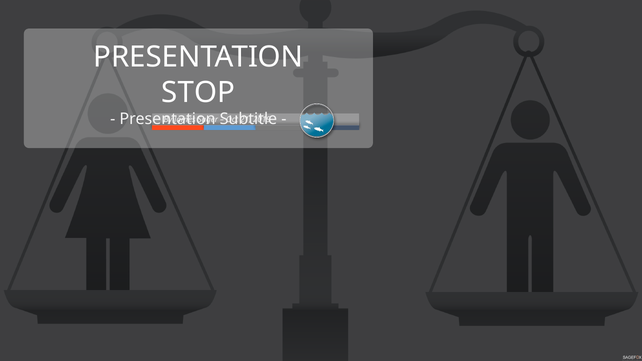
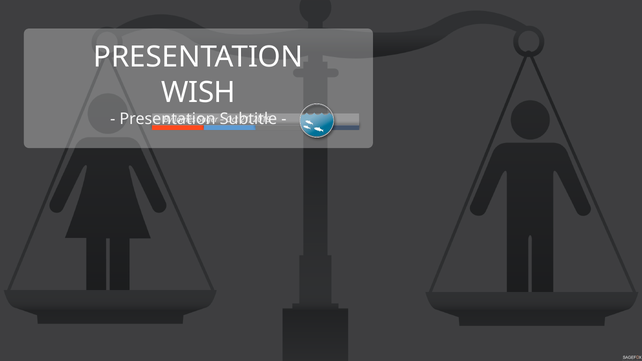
STOP: STOP -> WISH (198, 93)
